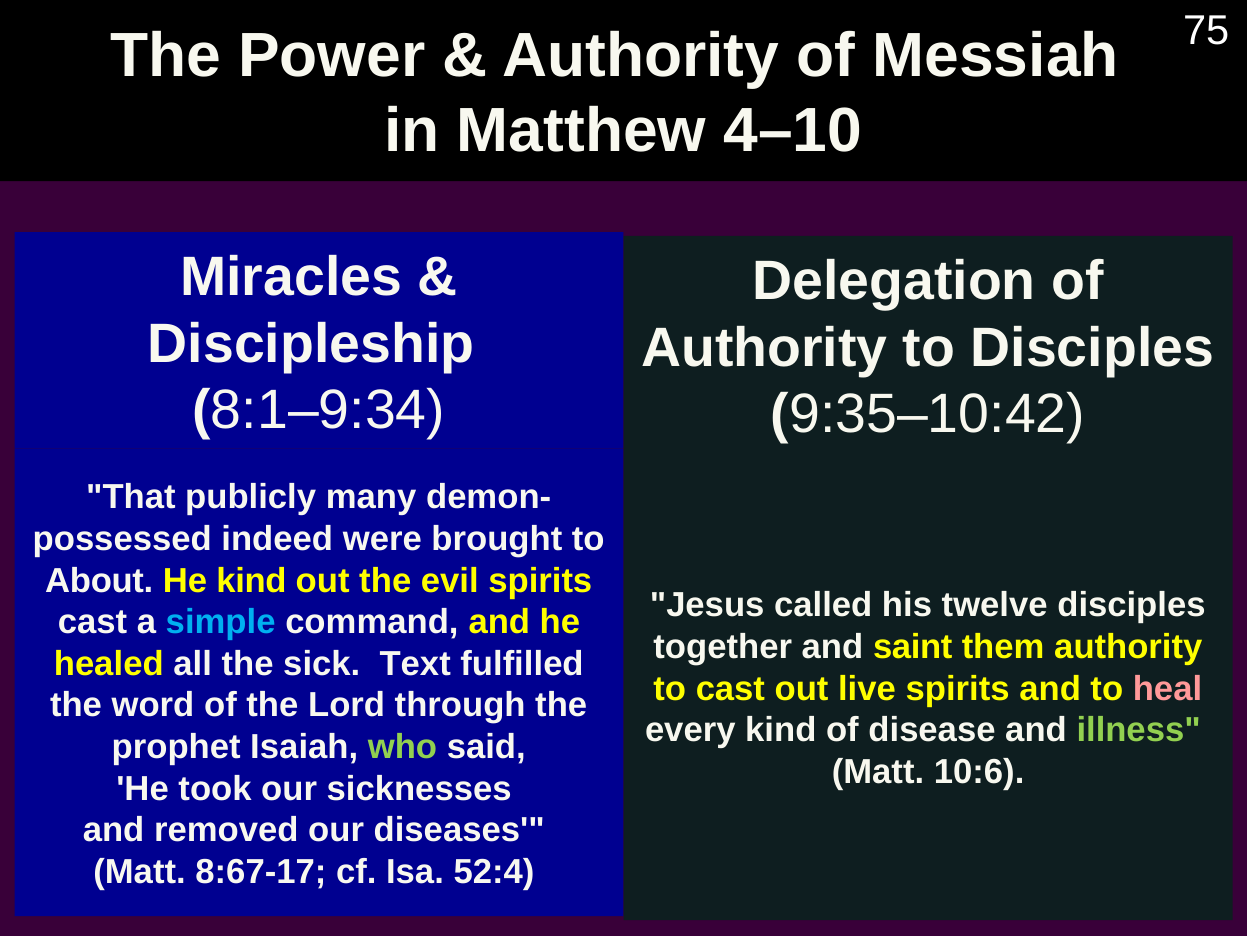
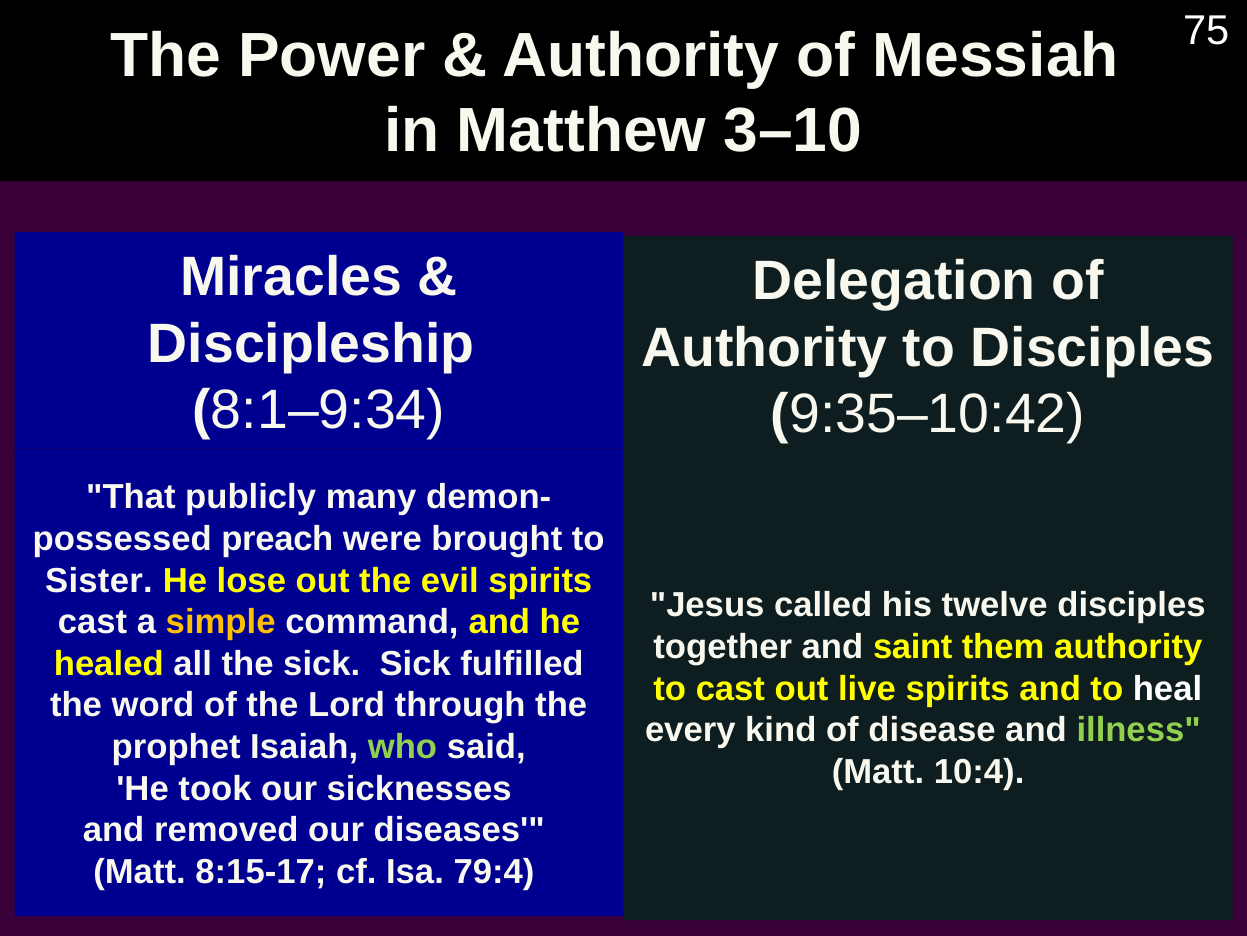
4–10: 4–10 -> 3–10 (793, 130)
indeed: indeed -> preach (277, 539)
About: About -> Sister (99, 580)
He kind: kind -> lose (251, 580)
simple colour: light blue -> yellow (221, 622)
sick Text: Text -> Sick (415, 663)
heal colour: pink -> white (1168, 688)
10:6: 10:6 -> 10:4 (979, 771)
8:67-17: 8:67-17 -> 8:15-17 (261, 871)
52:4: 52:4 -> 79:4 (494, 871)
